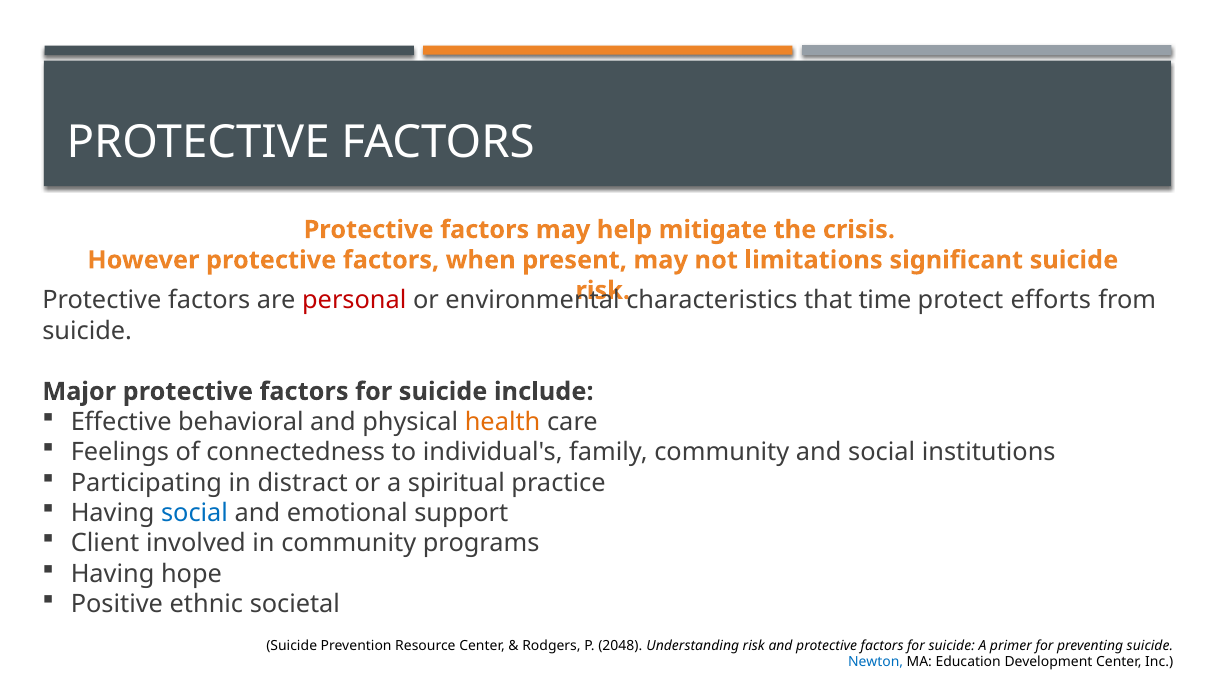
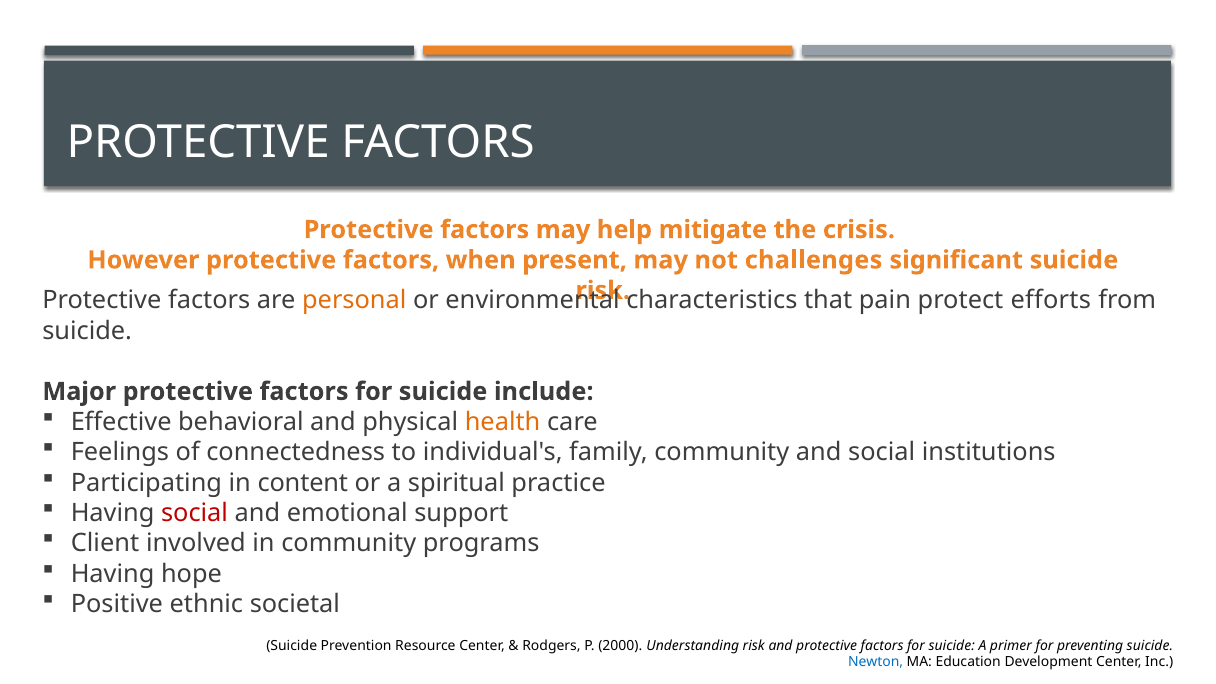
limitations: limitations -> challenges (814, 260)
personal colour: red -> orange (354, 300)
time: time -> pain (885, 300)
distract: distract -> content (303, 483)
social colour: blue -> red (195, 513)
2048: 2048 -> 2000 (620, 646)
